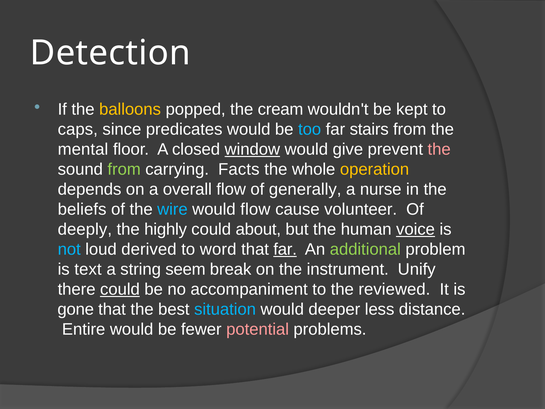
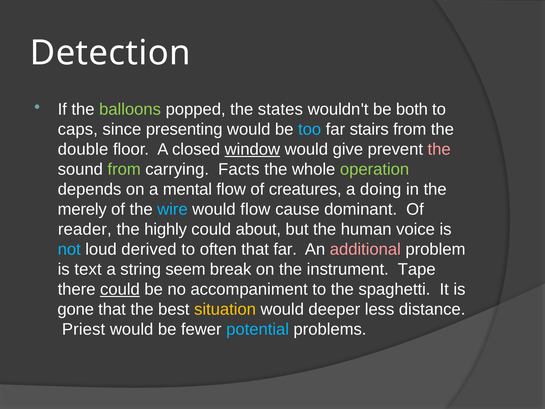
balloons colour: yellow -> light green (130, 109)
cream: cream -> states (280, 109)
kept: kept -> both (412, 109)
predicates: predicates -> presenting (184, 129)
mental: mental -> double (83, 149)
operation colour: yellow -> light green (375, 169)
overall: overall -> mental (187, 189)
generally: generally -> creatures (305, 189)
nurse: nurse -> doing (381, 189)
beliefs: beliefs -> merely (82, 209)
volunteer: volunteer -> dominant (361, 209)
deeply: deeply -> reader (85, 229)
voice underline: present -> none (416, 229)
word: word -> often (218, 249)
far underline: present -> none (285, 249)
additional colour: light green -> pink (365, 249)
Unify: Unify -> Tape (417, 269)
reviewed: reviewed -> spaghetti (394, 289)
situation colour: light blue -> yellow (225, 309)
Entire: Entire -> Priest (84, 329)
potential colour: pink -> light blue (258, 329)
